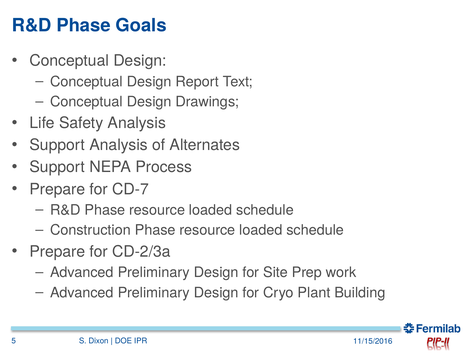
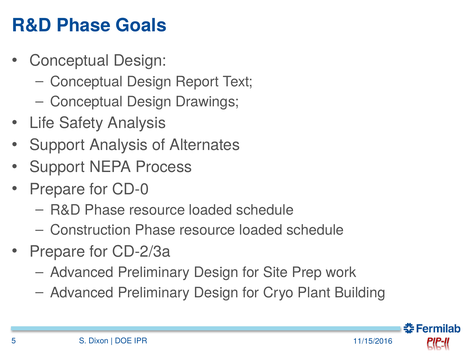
CD-7: CD-7 -> CD-0 (130, 189)
